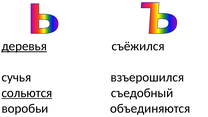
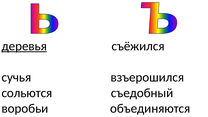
сольются underline: present -> none (27, 93)
